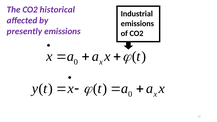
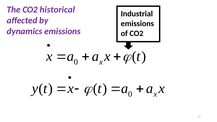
presently: presently -> dynamics (25, 31)
